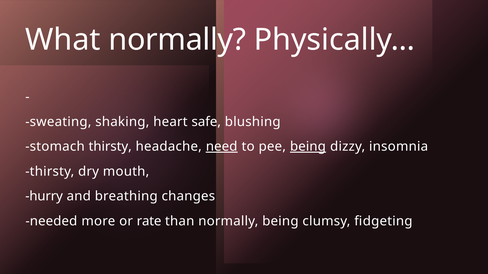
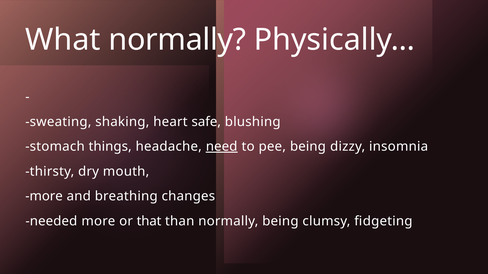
stomach thirsty: thirsty -> things (110, 147)
being underline: present -> none (308, 147)
hurry: hurry -> more (44, 197)
rate: rate -> that (149, 222)
